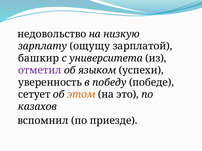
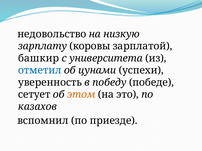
ощущу: ощущу -> коровы (90, 46)
отметил colour: purple -> blue (40, 71)
языком: языком -> цунами (97, 71)
